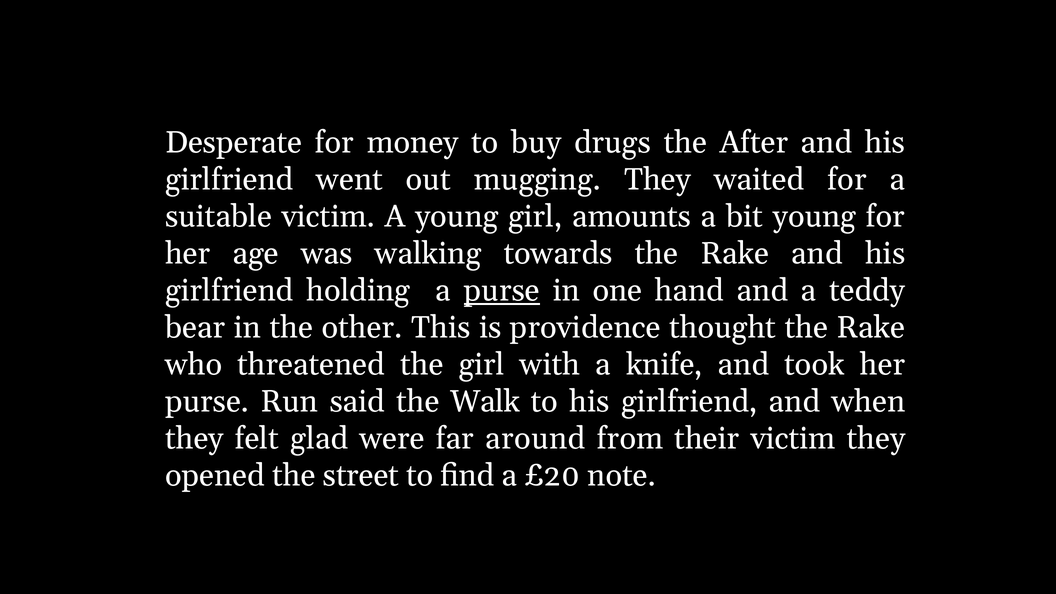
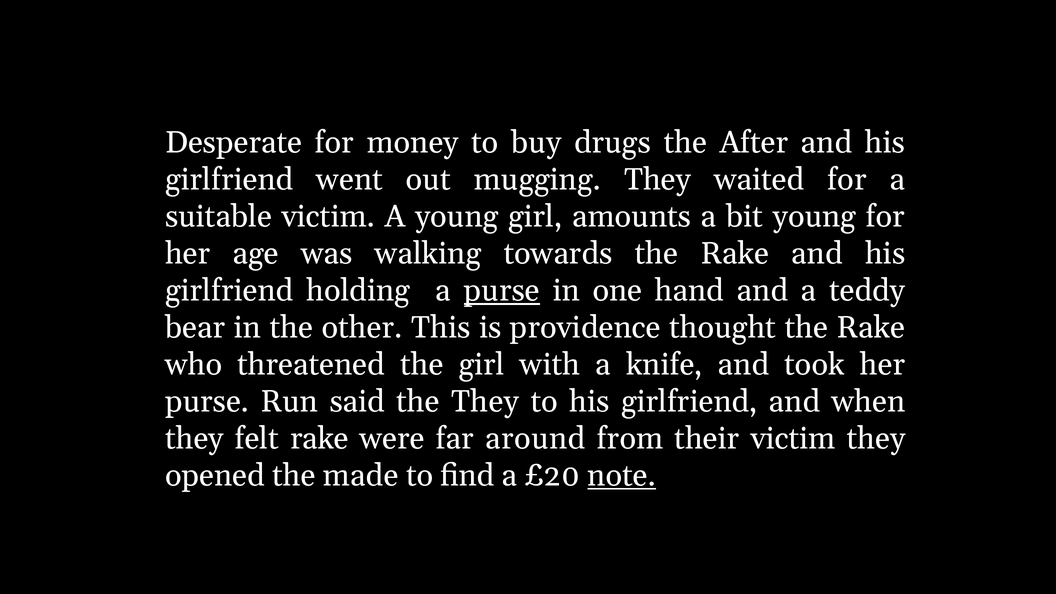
the Walk: Walk -> They (485, 402)
felt glad: glad -> rake (319, 439)
street: street -> made (361, 476)
note underline: none -> present (622, 476)
